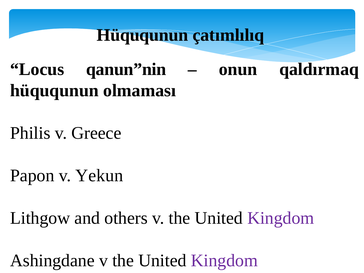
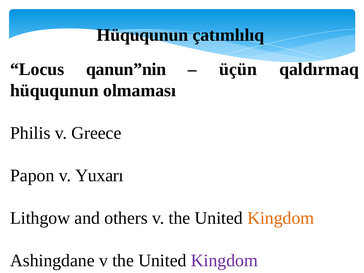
onun: onun -> üçün (238, 69)
Yekun: Yekun -> Yuxarı (99, 176)
Kingdom colour: purple -> orange (281, 218)
